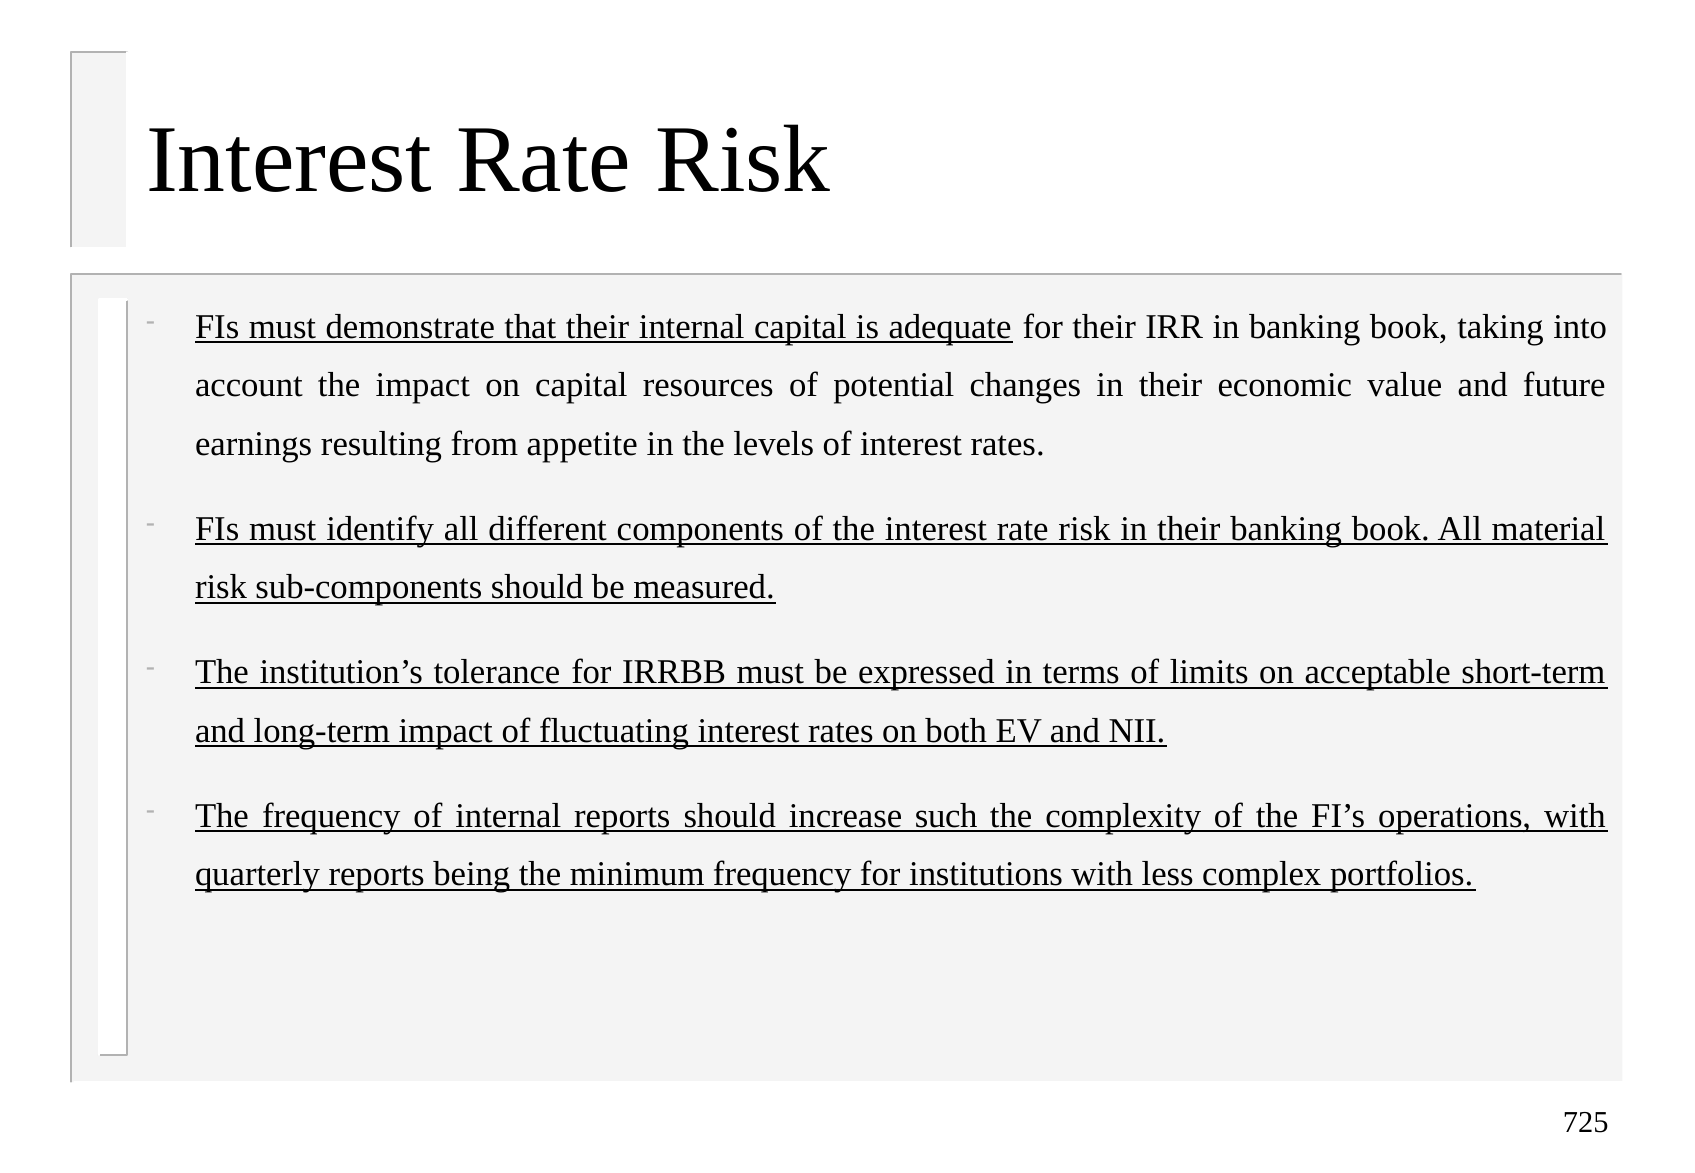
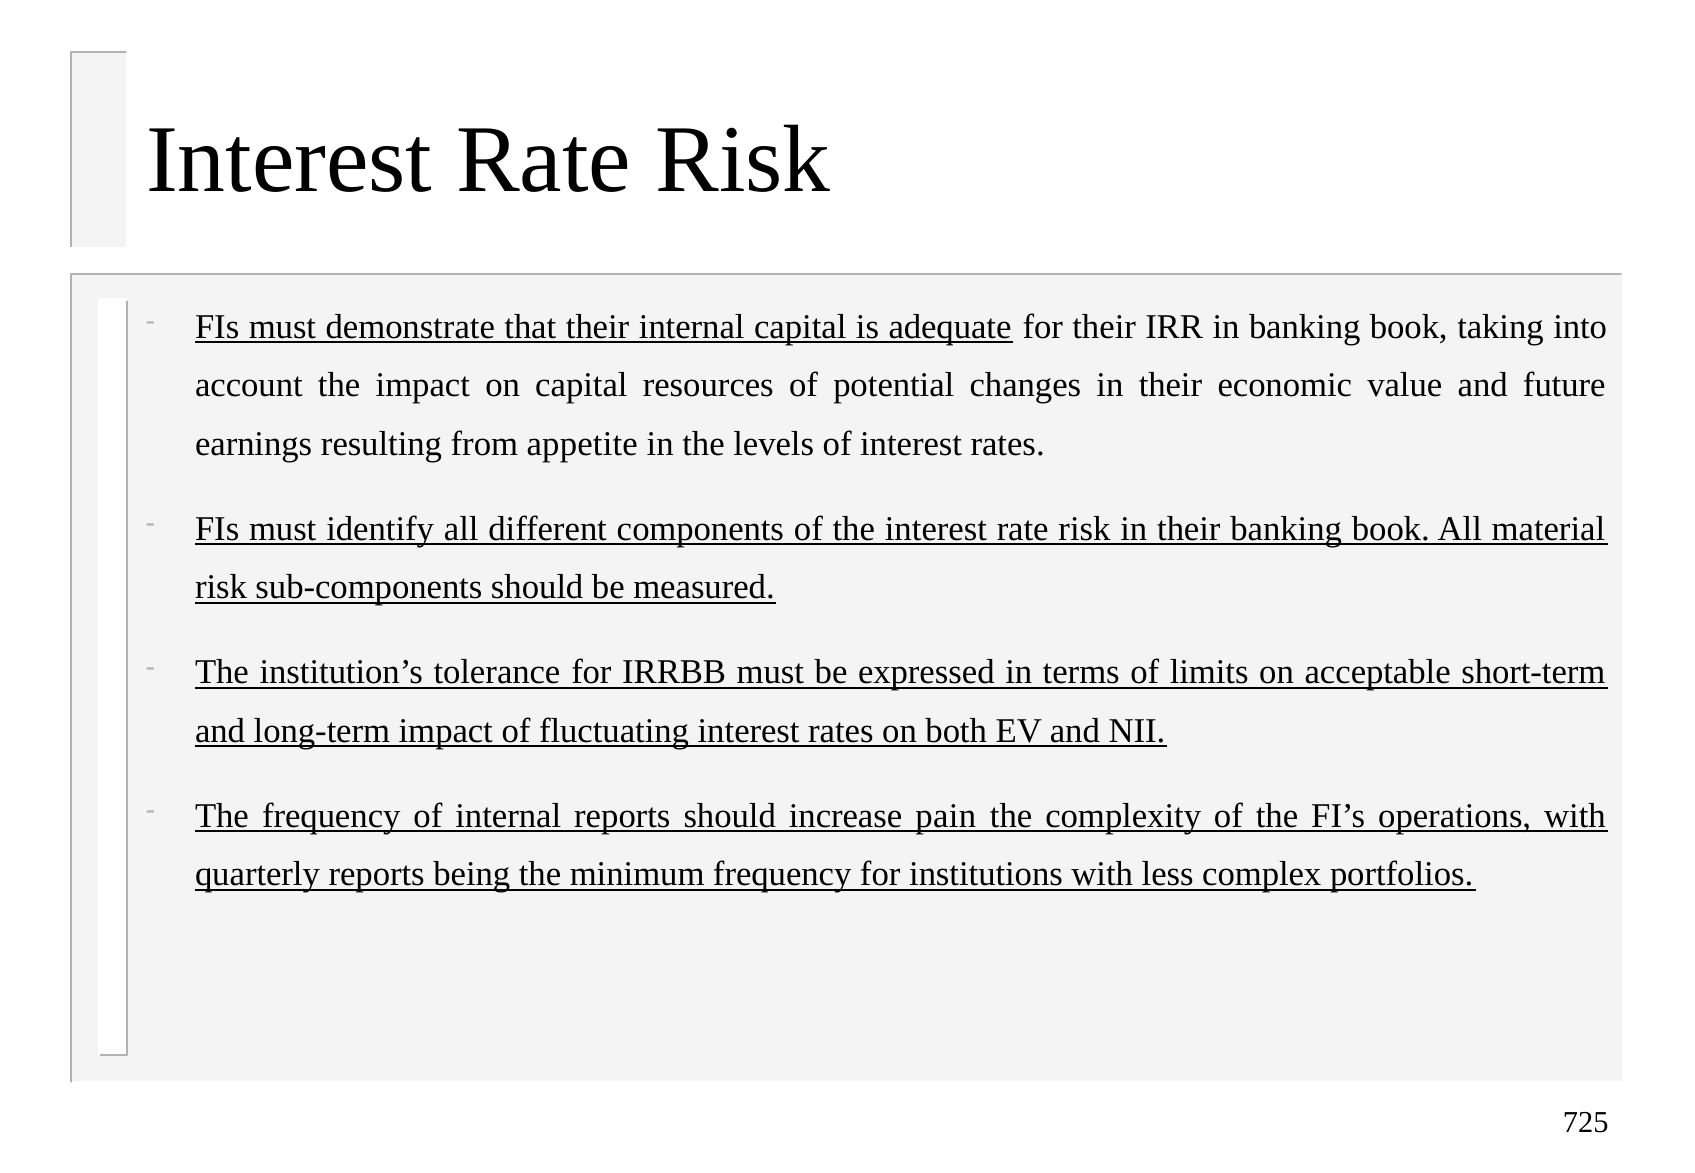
such: such -> pain (946, 816)
